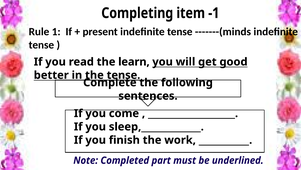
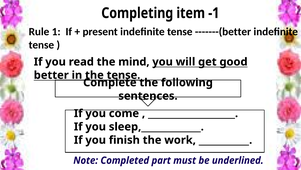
-------(minds: -------(minds -> -------(better (223, 32)
learn: learn -> mind (134, 62)
